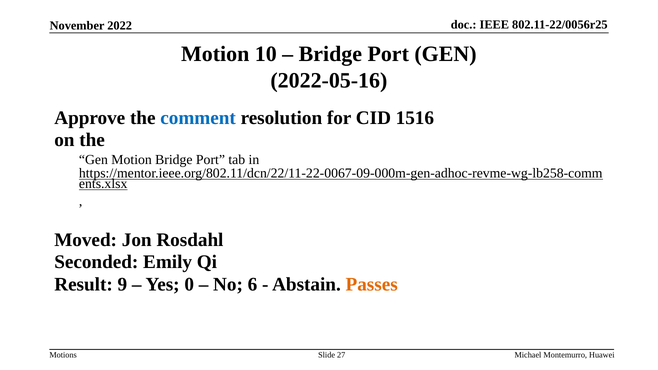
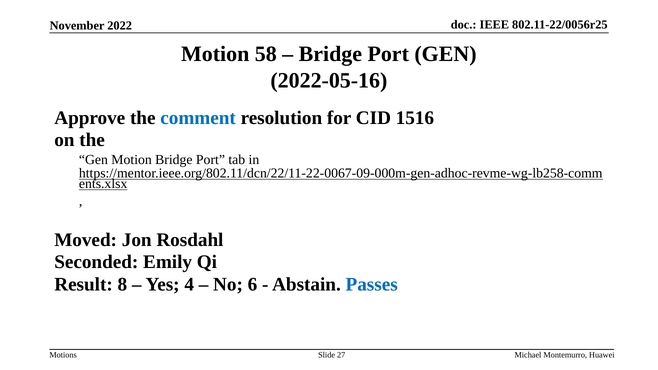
10: 10 -> 58 (266, 54)
9: 9 -> 8 (122, 285)
0: 0 -> 4 (189, 285)
Passes colour: orange -> blue (372, 285)
